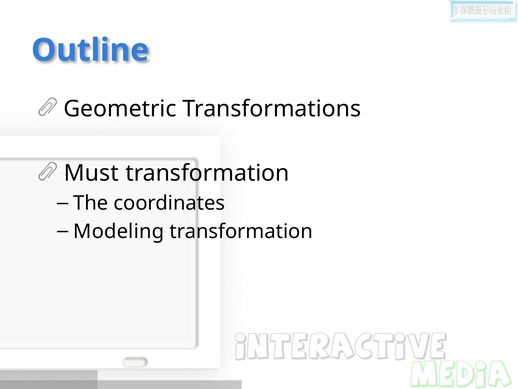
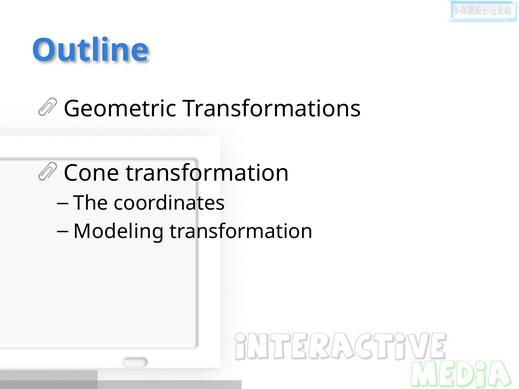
Must: Must -> Cone (91, 173)
